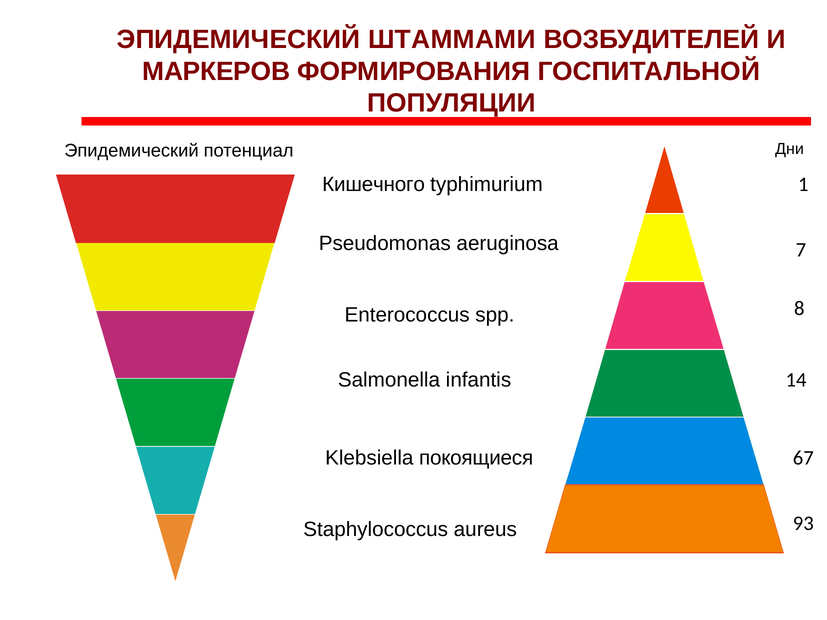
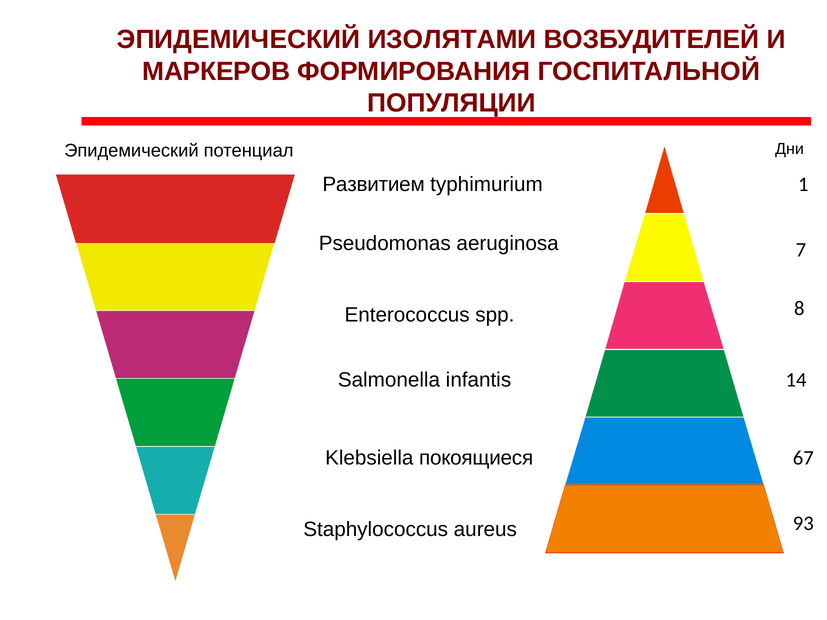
ШТАММАМИ: ШТАММАМИ -> ИЗОЛЯТАМИ (452, 40)
Кишечного: Кишечного -> Развитием (374, 185)
